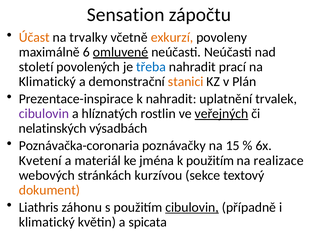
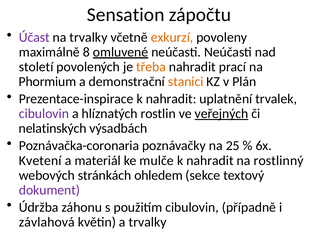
Účast colour: orange -> purple (34, 37)
6: 6 -> 8 (86, 52)
třeba colour: blue -> orange (151, 67)
Klimatický: Klimatický -> Phormium (47, 82)
15: 15 -> 25 (233, 146)
jména: jména -> mulče (157, 161)
použitím: použitím -> nahradit (210, 161)
realizace: realizace -> rostlinný (279, 161)
kurzívou: kurzívou -> ohledem (159, 176)
dokument colour: orange -> purple (49, 190)
Liathris: Liathris -> Údržba (39, 208)
cibulovin underline: present -> none (192, 208)
klimatický: klimatický -> závlahová (47, 223)
a spicata: spicata -> trvalky (148, 223)
